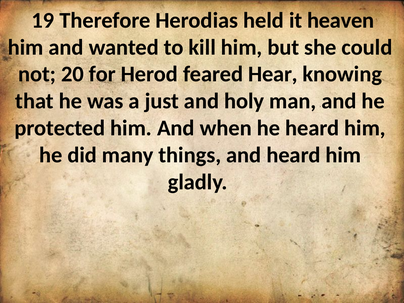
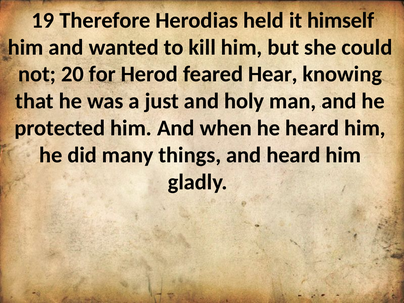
heaven: heaven -> himself (341, 20)
